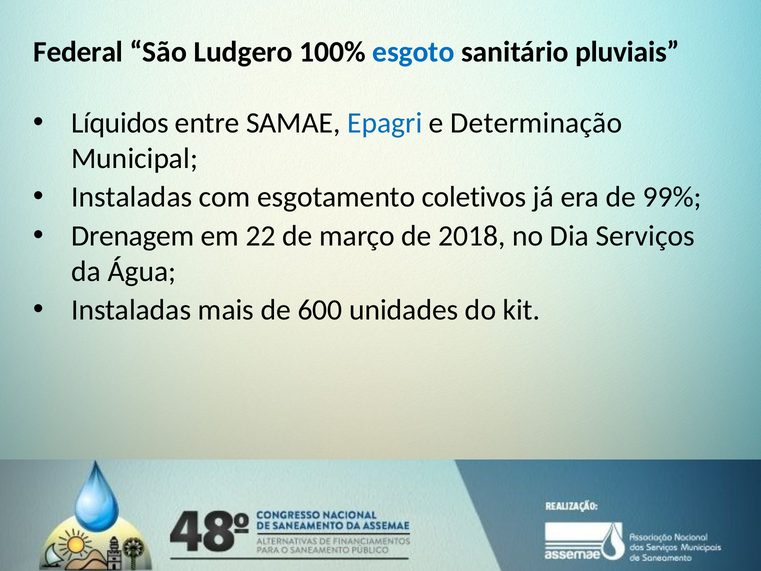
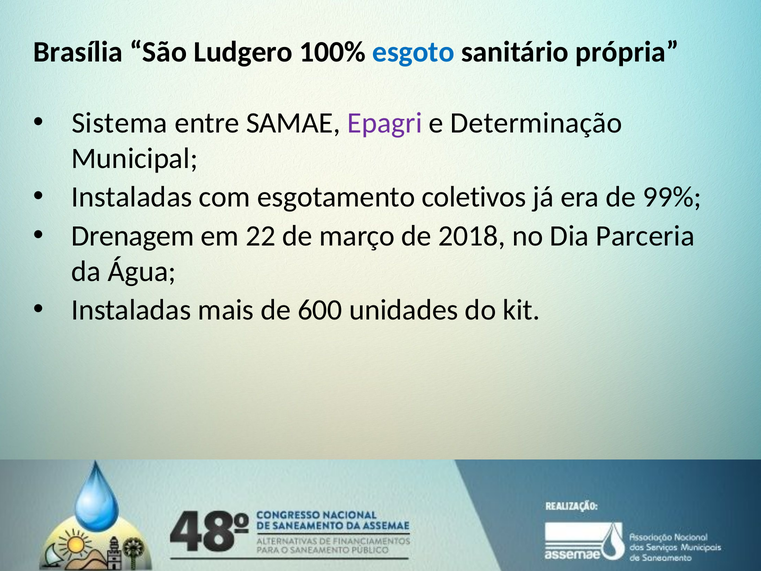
Federal: Federal -> Brasília (78, 52)
pluviais: pluviais -> própria (627, 52)
Líquidos: Líquidos -> Sistema (120, 123)
Epagri colour: blue -> purple (385, 123)
Serviços: Serviços -> Parceria (645, 236)
